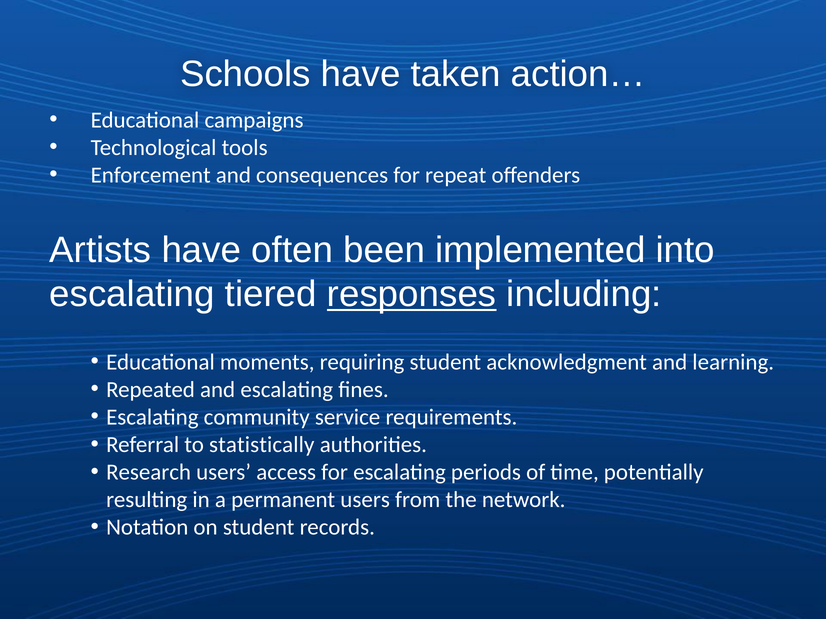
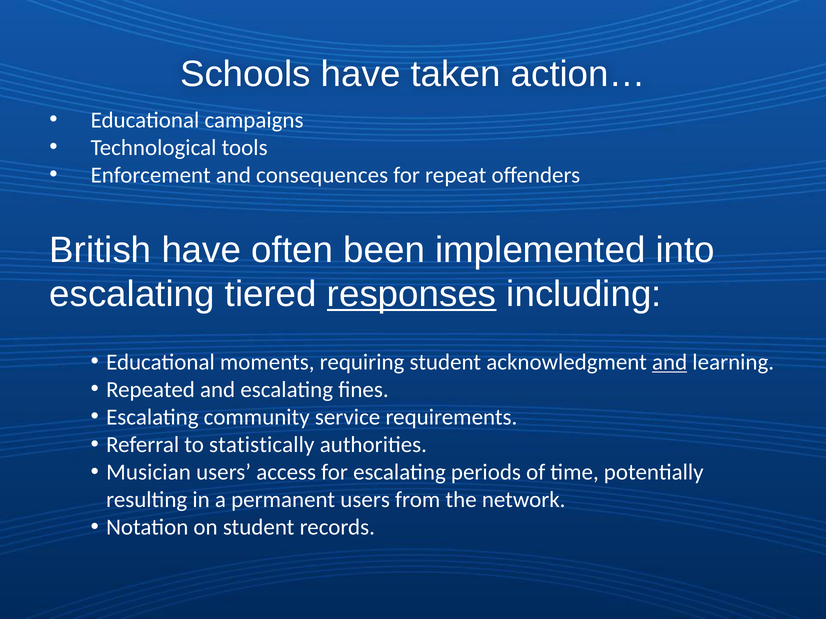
Artists: Artists -> British (100, 251)
and underline: none -> present (670, 362)
Research: Research -> Musician (149, 473)
